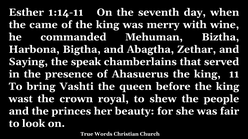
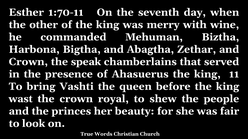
1:14-11: 1:14-11 -> 1:70-11 (66, 12)
came: came -> other (44, 25)
Saying: Saying -> Crown (28, 62)
